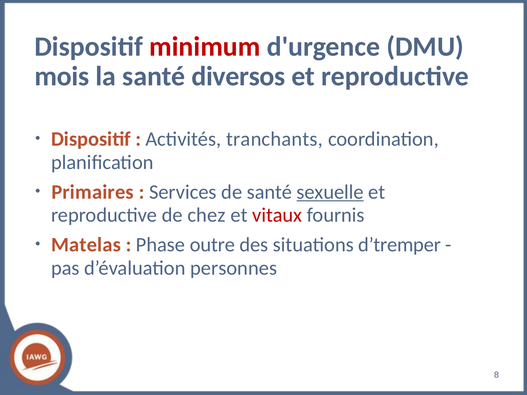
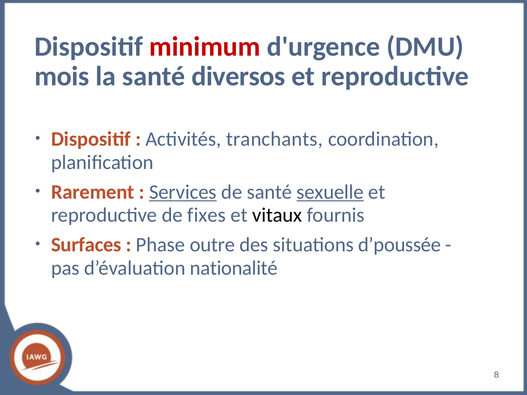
Primaires: Primaires -> Rarement (93, 192)
Services underline: none -> present (183, 192)
chez: chez -> fixes (207, 215)
vitaux colour: red -> black (277, 215)
Matelas: Matelas -> Surfaces (86, 245)
d’tremper: d’tremper -> d’poussée (400, 245)
personnes: personnes -> nationalité (234, 268)
